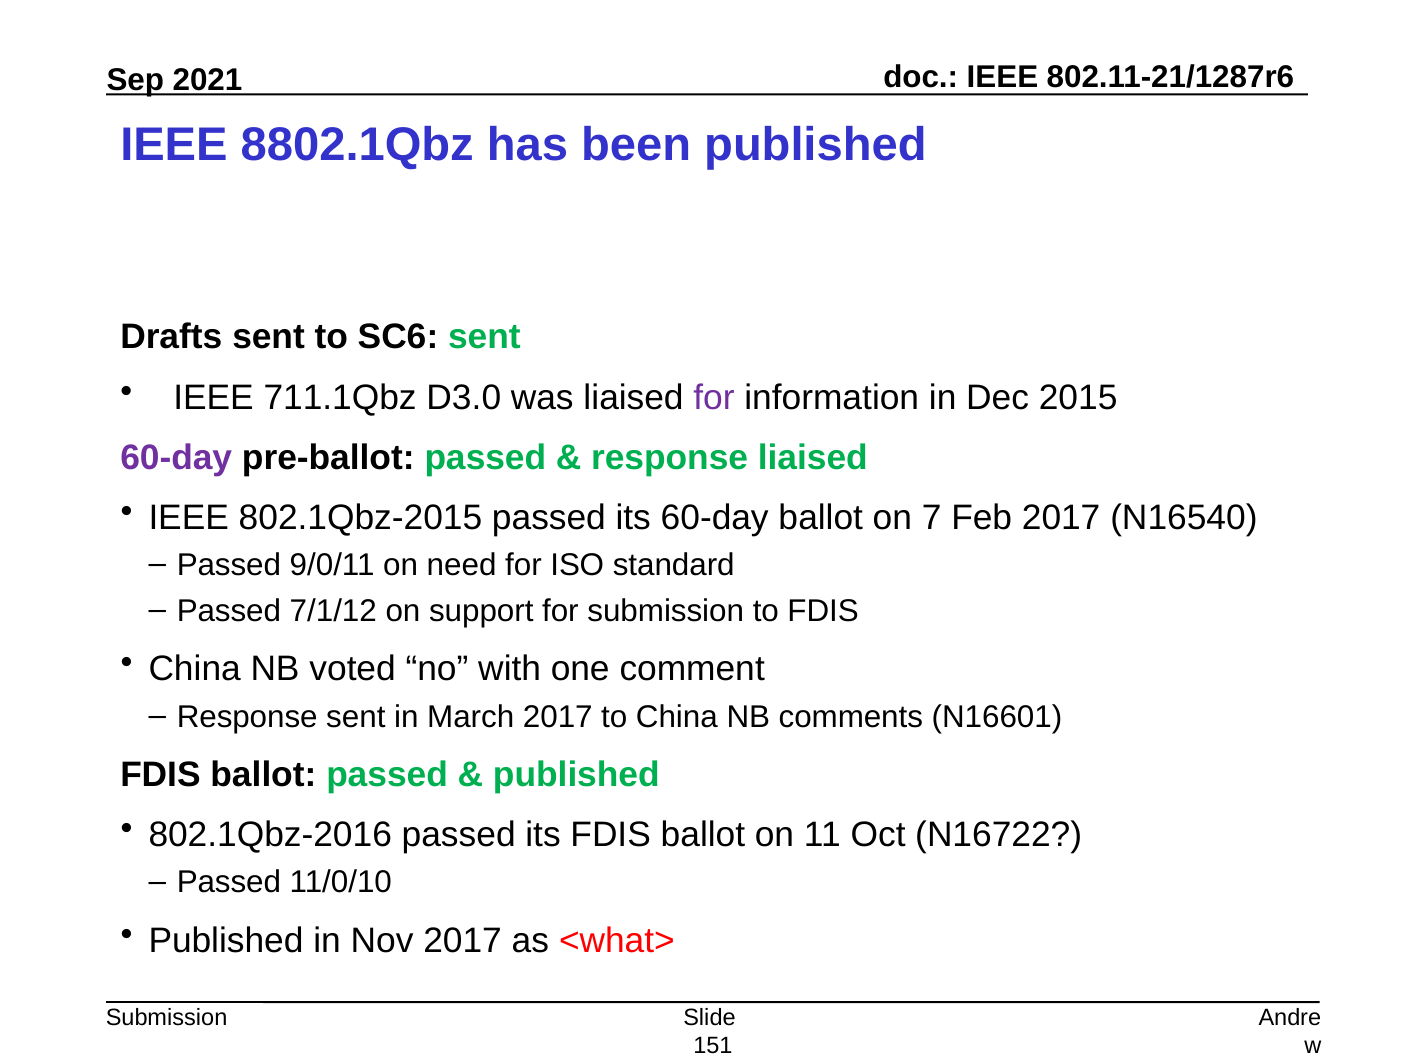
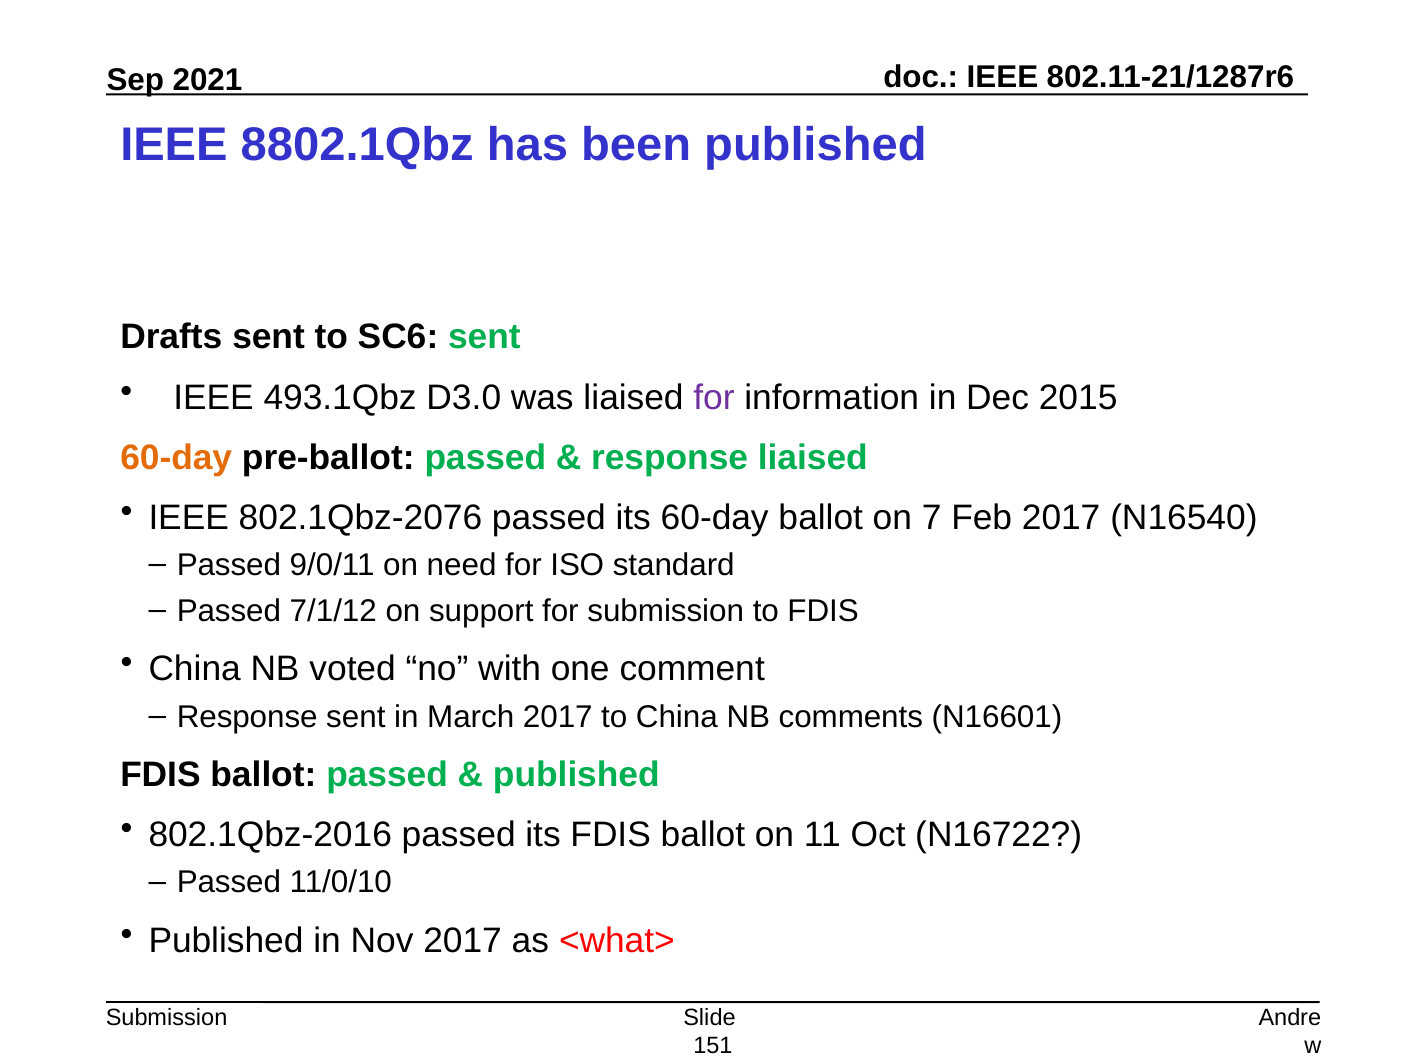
711.1Qbz: 711.1Qbz -> 493.1Qbz (340, 397)
60-day colour: purple -> orange (176, 457)
802.1Qbz-2015: 802.1Qbz-2015 -> 802.1Qbz-2076 (360, 518)
